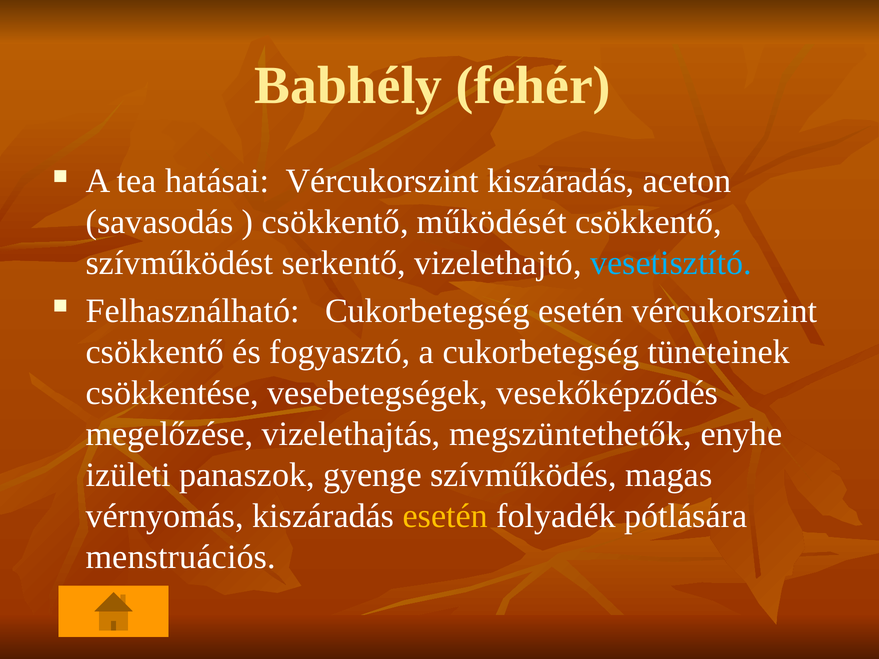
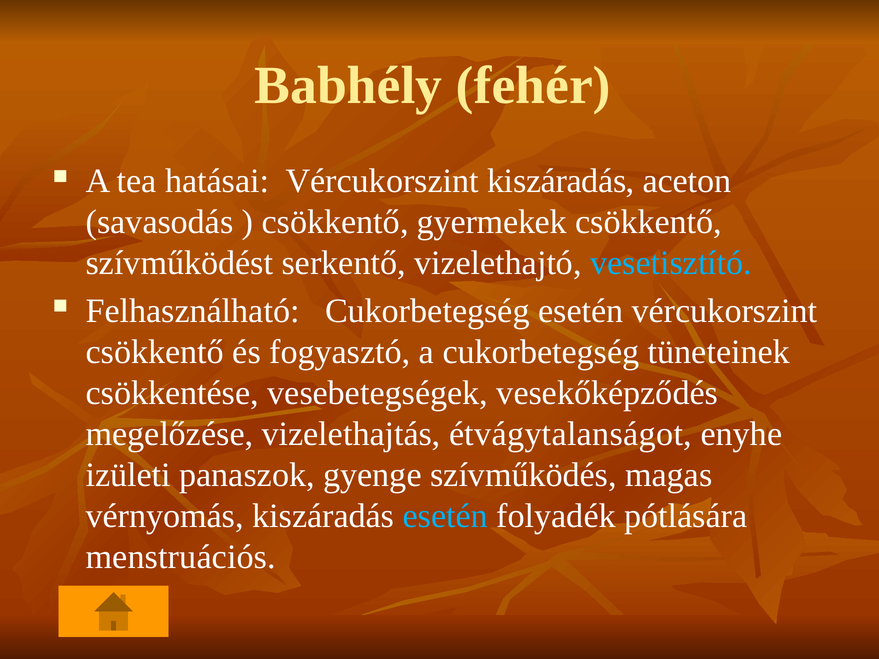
működését: működését -> gyermekek (492, 222)
megszüntethetők: megszüntethetők -> étvágytalanságot (570, 434)
esetén colour: yellow -> light blue (445, 516)
